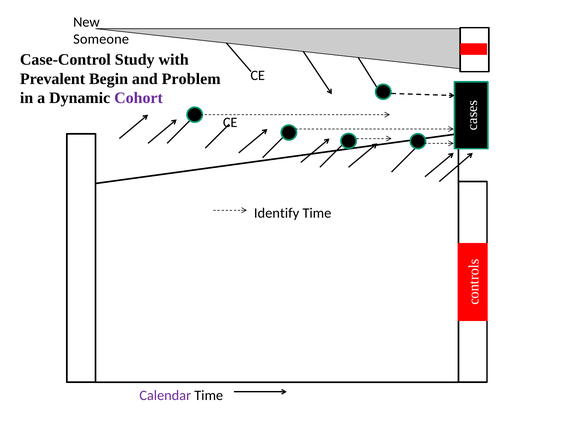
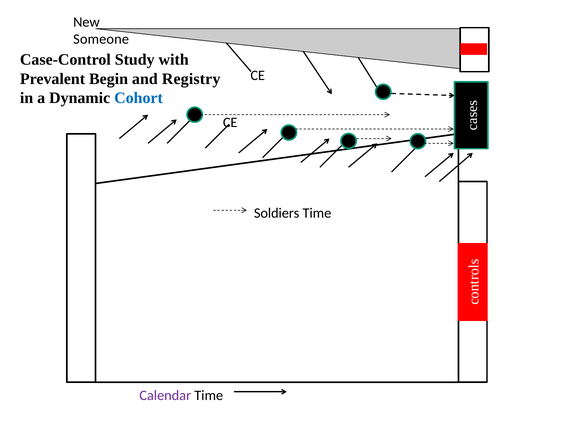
Problem: Problem -> Registry (191, 79)
Cohort colour: purple -> blue (139, 98)
Identify: Identify -> Soldiers (277, 213)
